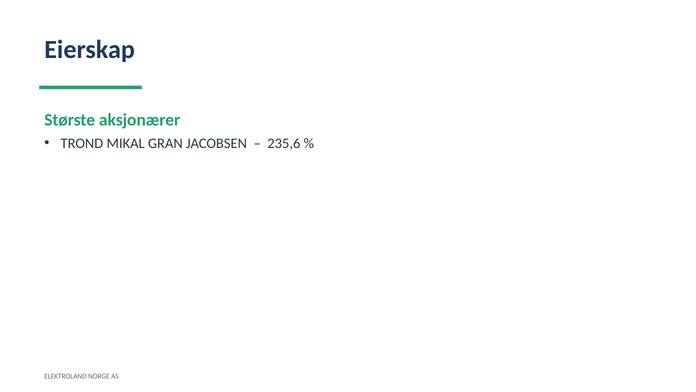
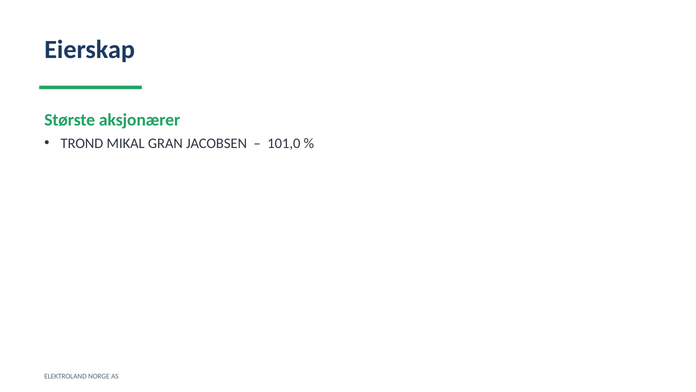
235,6: 235,6 -> 101,0 (284, 143)
